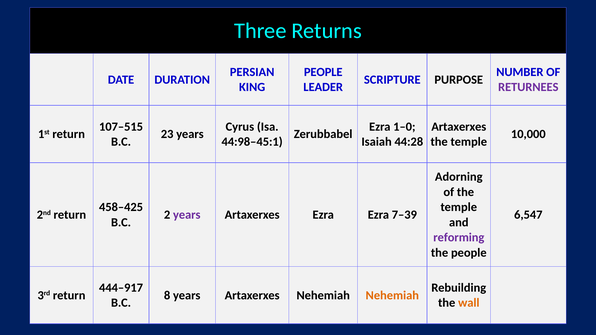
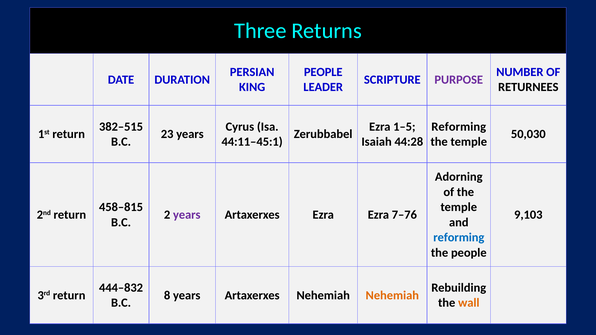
PURPOSE colour: black -> purple (459, 80)
RETURNEES colour: purple -> black (528, 87)
107–515: 107–515 -> 382–515 (121, 127)
1–0: 1–0 -> 1–5 (404, 127)
Artaxerxes: Artaxerxes -> Reforming (459, 127)
10,000: 10,000 -> 50,030 (528, 134)
44:98‒45:1: 44:98‒45:1 -> 44:11‒45:1 (252, 142)
458–425: 458–425 -> 458–815 (121, 207)
7–39: 7–39 -> 7–76 (404, 215)
6,547: 6,547 -> 9,103 (528, 215)
reforming colour: purple -> blue (459, 238)
444–917: 444–917 -> 444–832 (121, 288)
